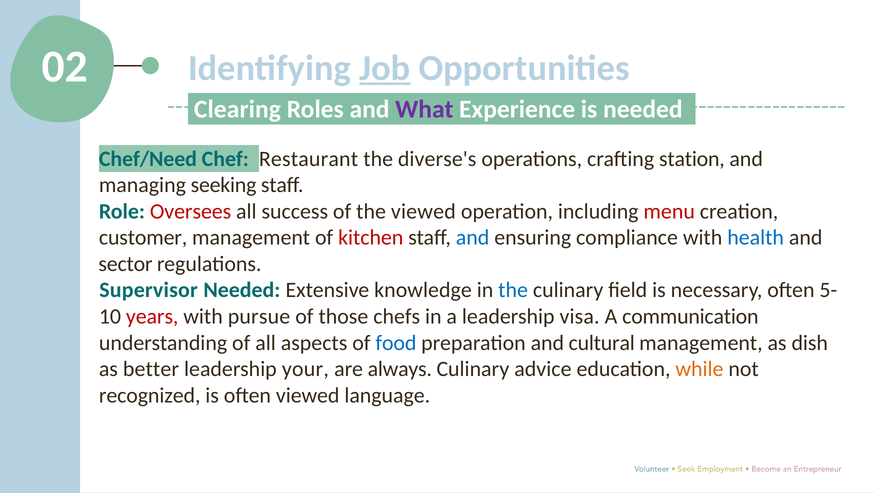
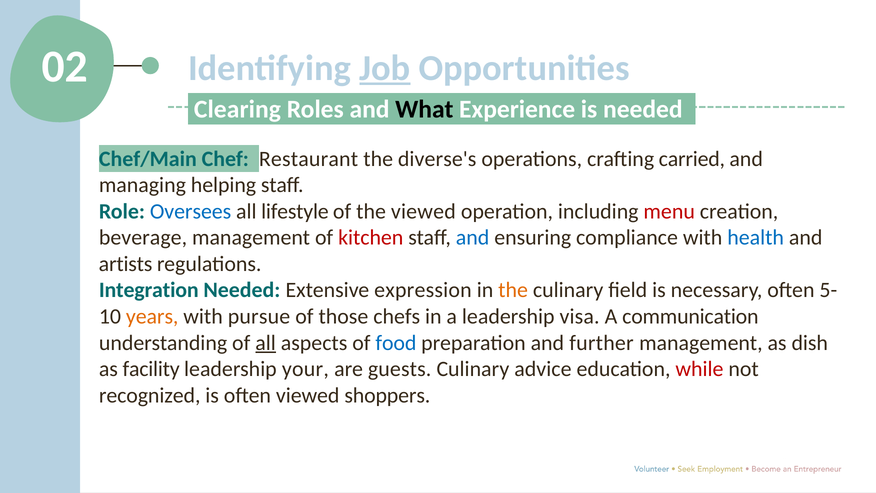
What colour: purple -> black (424, 109)
Chef/Need: Chef/Need -> Chef/Main (148, 159)
station: station -> carried (692, 159)
seeking: seeking -> helping (223, 185)
Oversees colour: red -> blue (191, 211)
success: success -> lifestyle (295, 211)
customer: customer -> beverage (143, 238)
sector: sector -> artists (126, 264)
Supervisor: Supervisor -> Integration (149, 290)
knowledge: knowledge -> expression (423, 290)
the colour: blue -> orange (513, 290)
years colour: red -> orange (152, 316)
all underline: none -> present (266, 343)
cultural: cultural -> further (601, 343)
better: better -> facility (151, 369)
always: always -> guests (400, 369)
while colour: orange -> red (699, 369)
language: language -> shoppers (387, 395)
